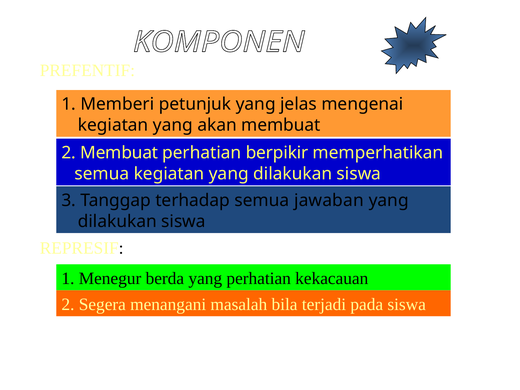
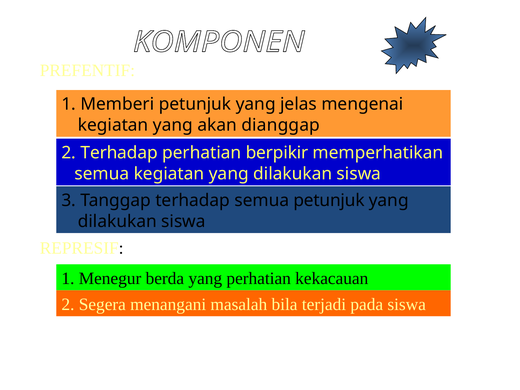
akan membuat: membuat -> dianggap (281, 125)
2 Membuat: Membuat -> Terhadap (119, 153)
semua jawaban: jawaban -> petunjuk (329, 200)
